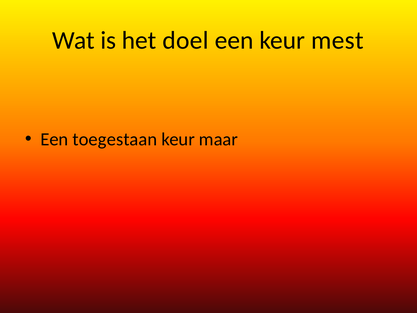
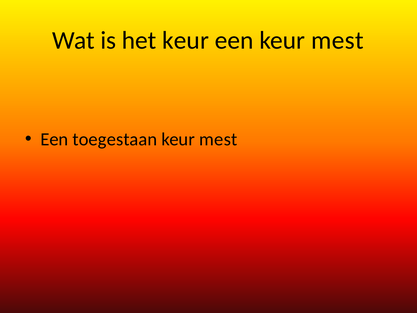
het doel: doel -> keur (186, 40)
maar: maar -> mest (218, 139)
